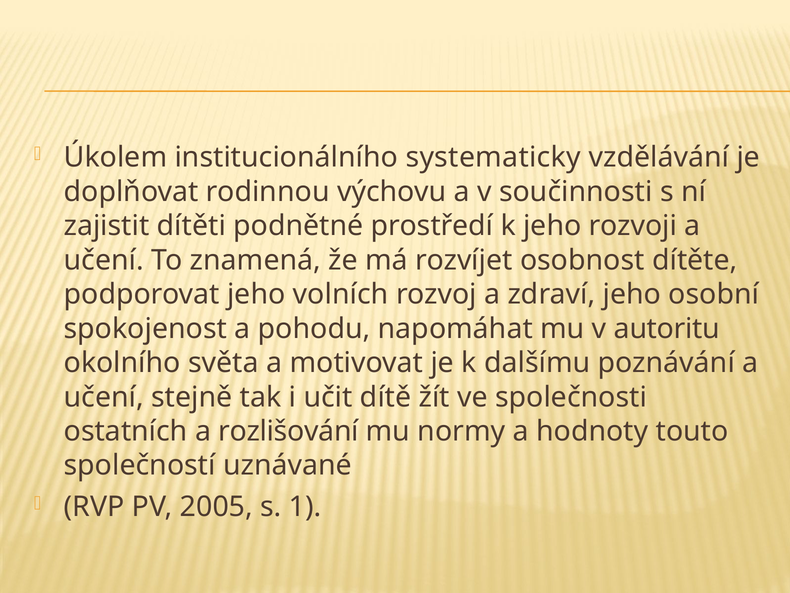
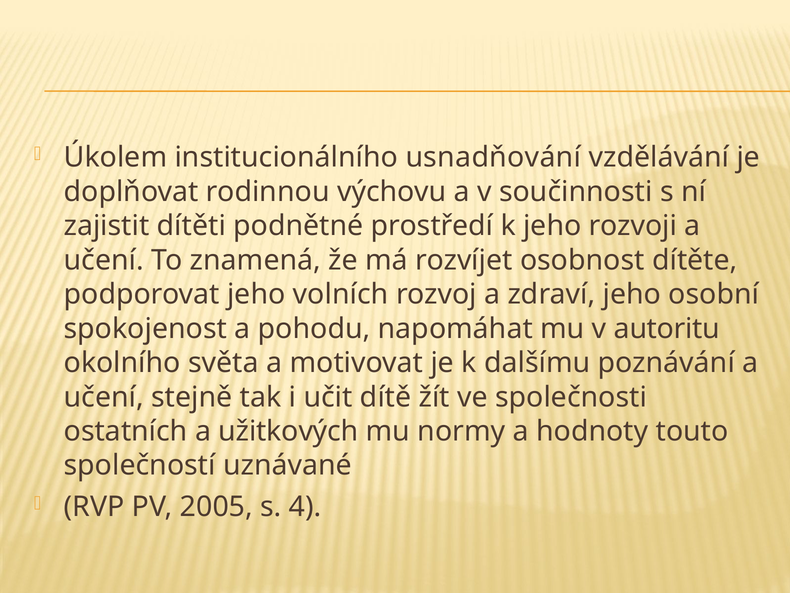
systematicky: systematicky -> usnadňování (493, 157)
rozlišování: rozlišování -> užitkových (288, 431)
1: 1 -> 4 (305, 506)
